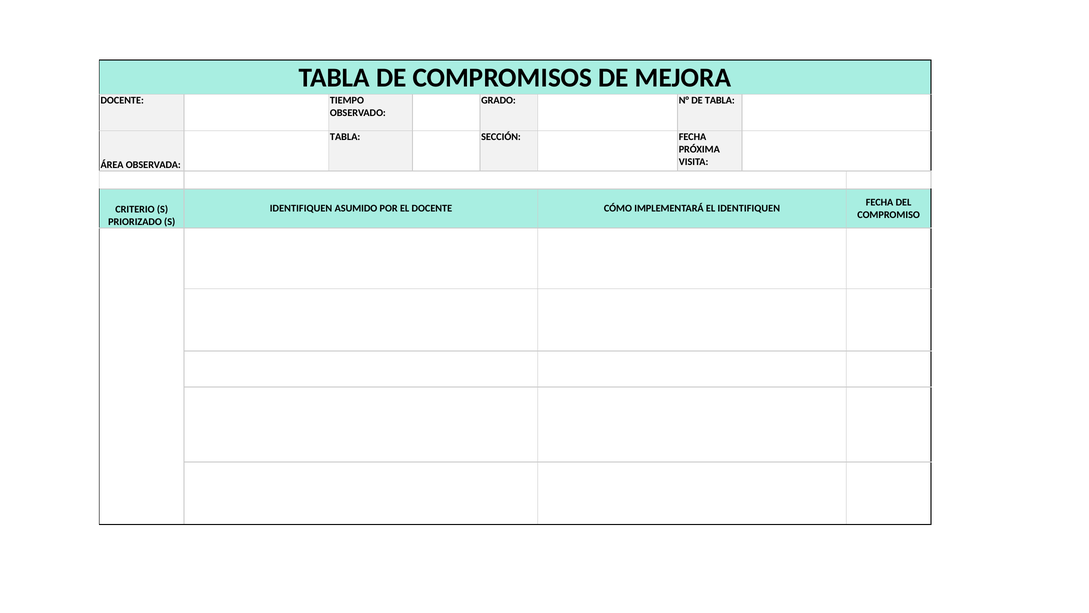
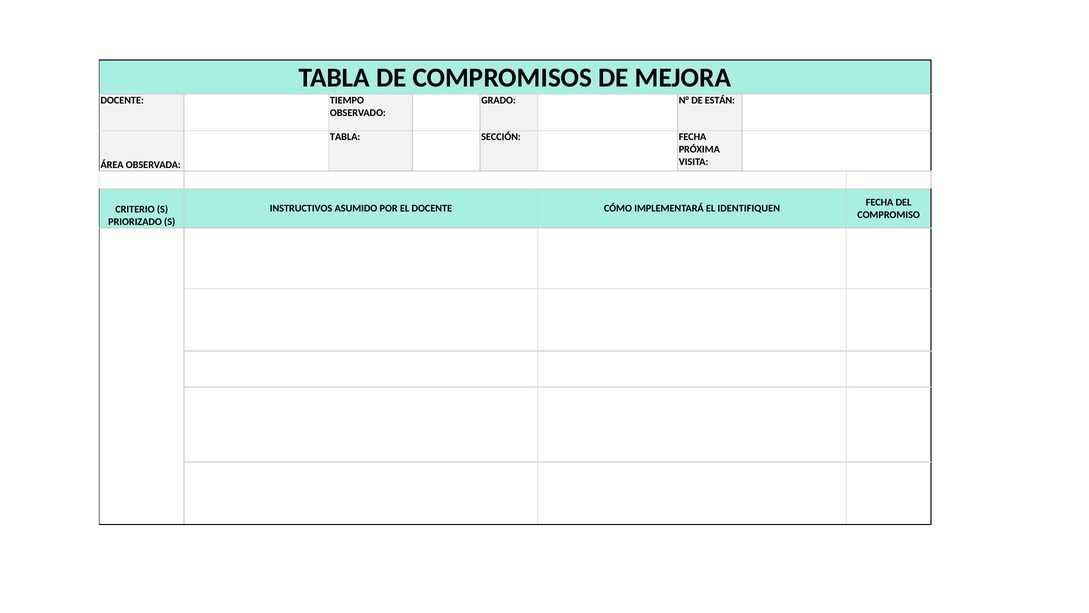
DE TABLA: TABLA -> ESTÁN (720, 101)
IDENTIFIQUEN: IDENTIFIQUEN -> INSTRUCTIVOS (301, 208)
